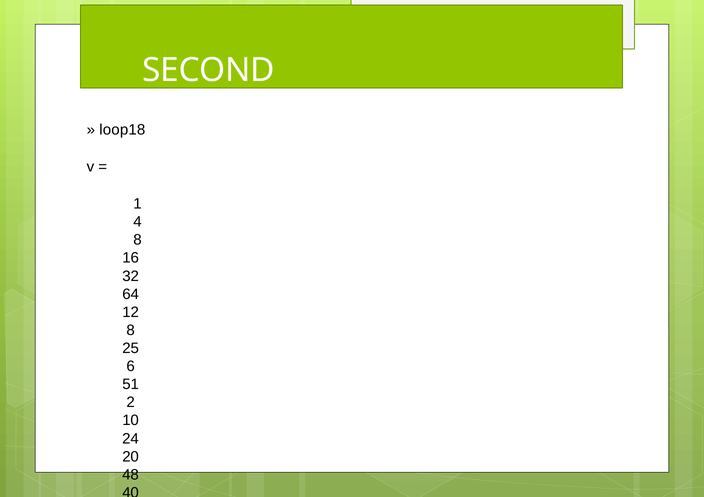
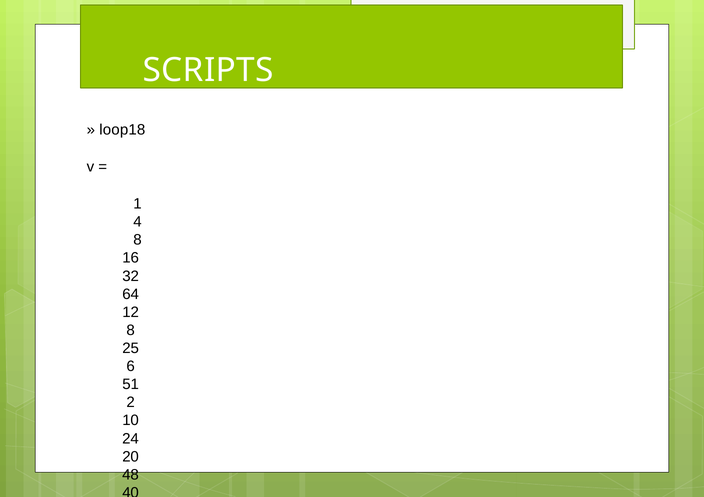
SECOND: SECOND -> SCRIPTS (208, 70)
